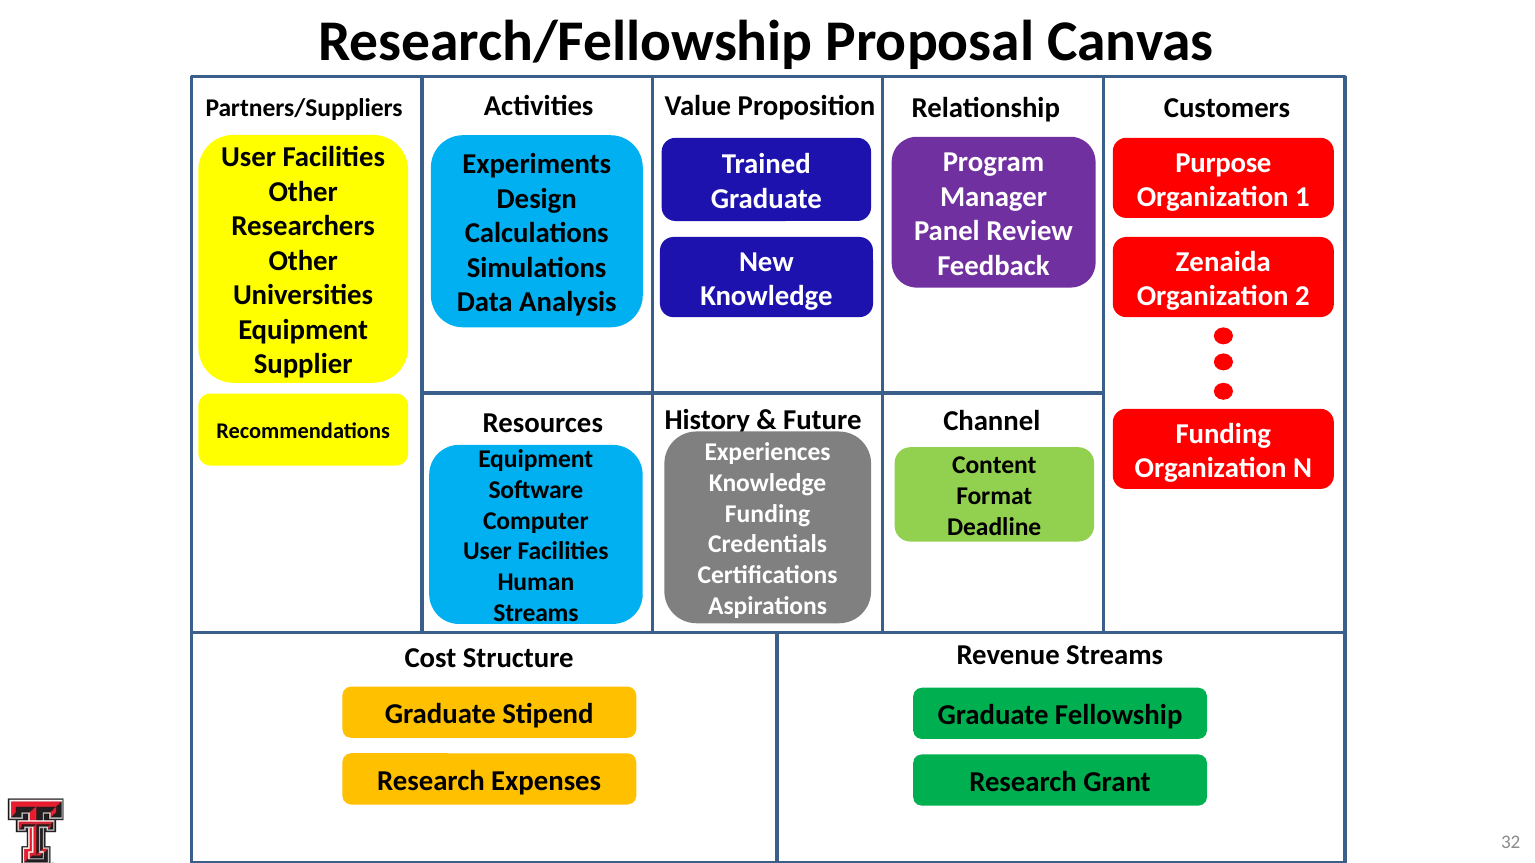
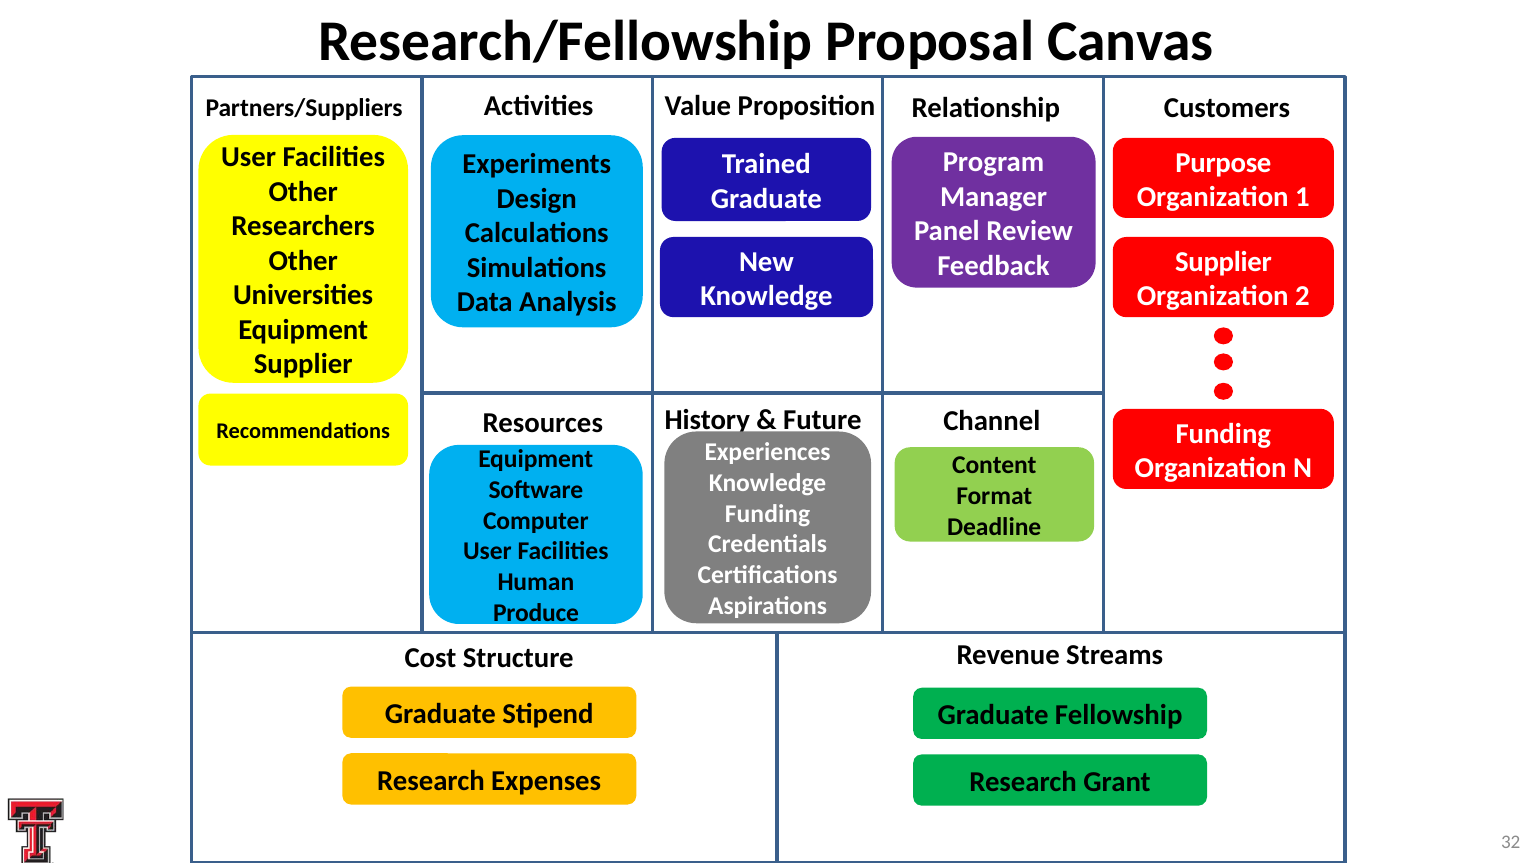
Zenaida: Zenaida -> Supplier (1223, 262)
Streams: Streams -> Produce (536, 613)
